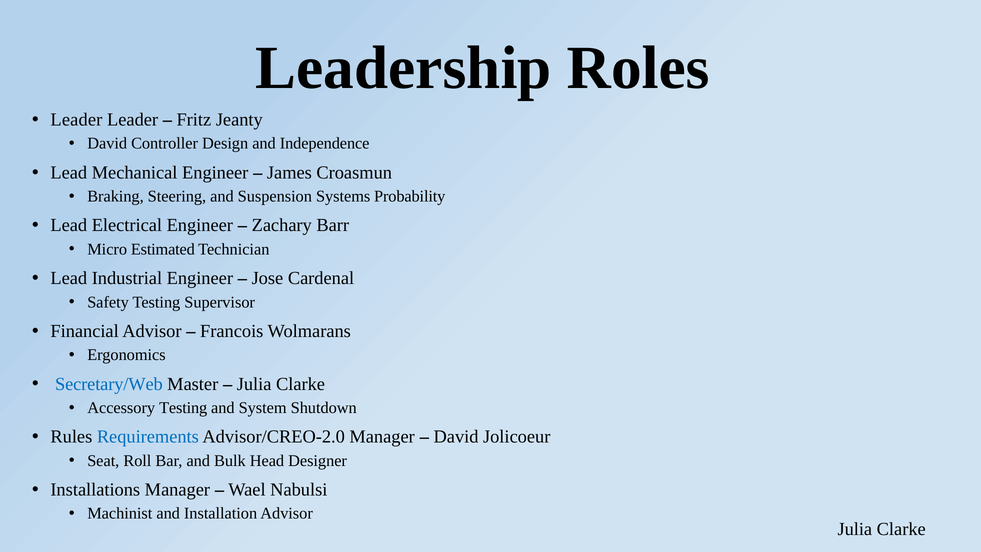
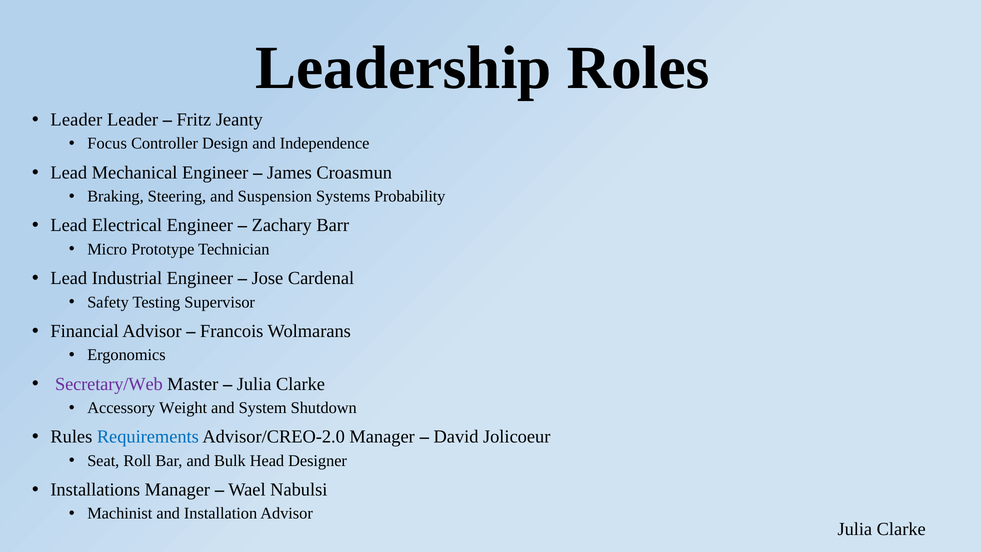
David: David -> Focus (107, 144)
Estimated: Estimated -> Prototype (163, 249)
Secretary/Web colour: blue -> purple (109, 384)
Accessory Testing: Testing -> Weight (183, 408)
